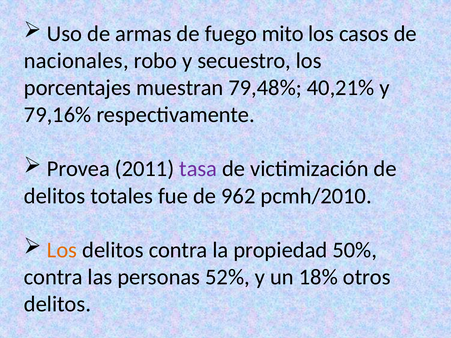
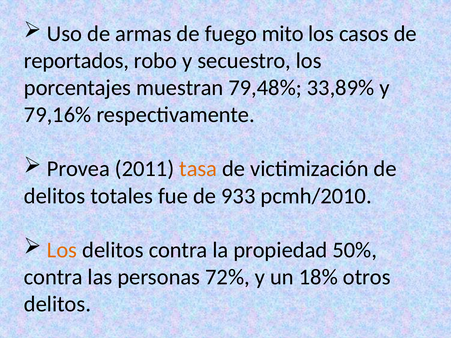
nacionales: nacionales -> reportados (76, 61)
40,21%: 40,21% -> 33,89% (341, 88)
tasa colour: purple -> orange (198, 169)
962: 962 -> 933 (238, 196)
52%: 52% -> 72% (227, 277)
